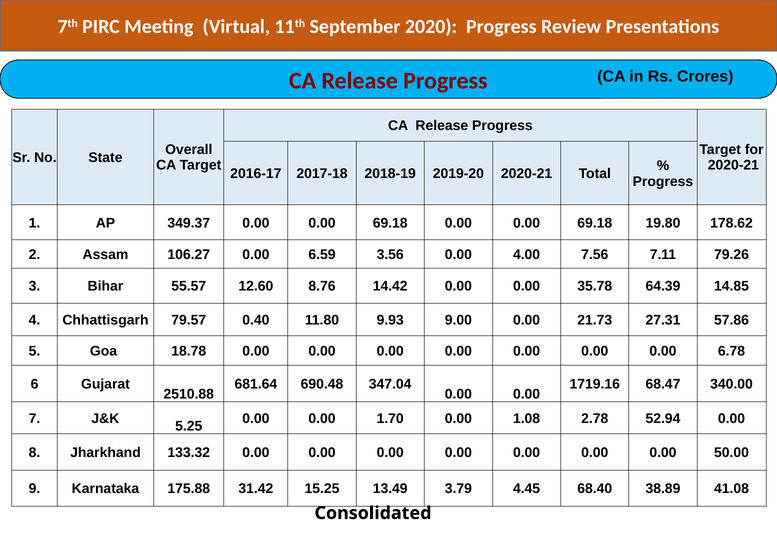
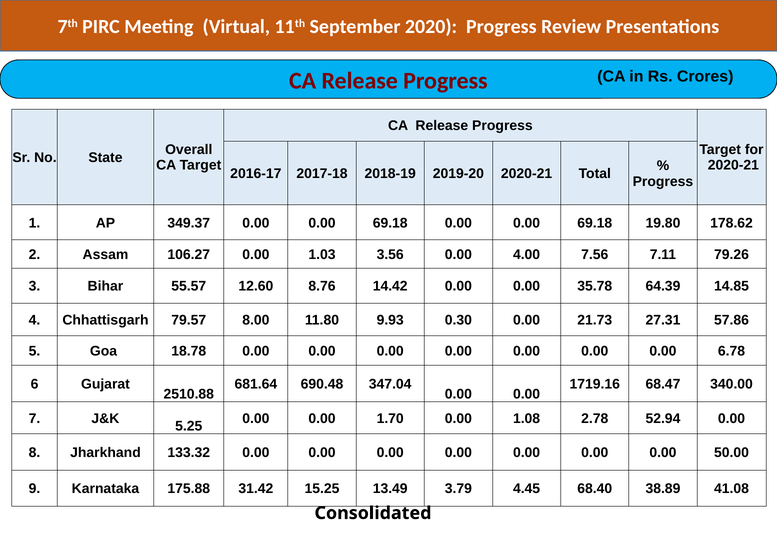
6.59: 6.59 -> 1.03 (322, 255)
0.40: 0.40 -> 8.00 (256, 320)
9.00: 9.00 -> 0.30 (458, 320)
